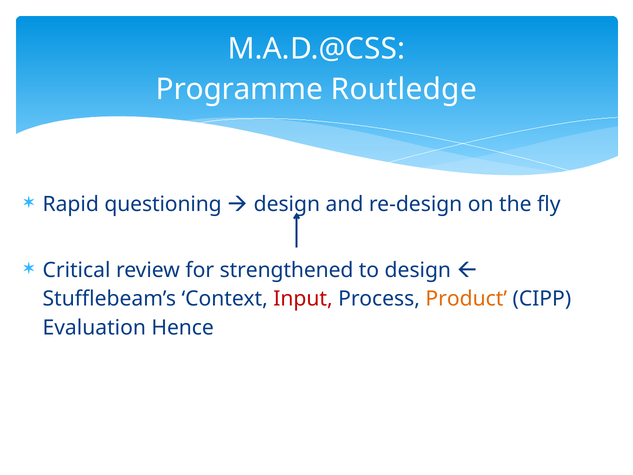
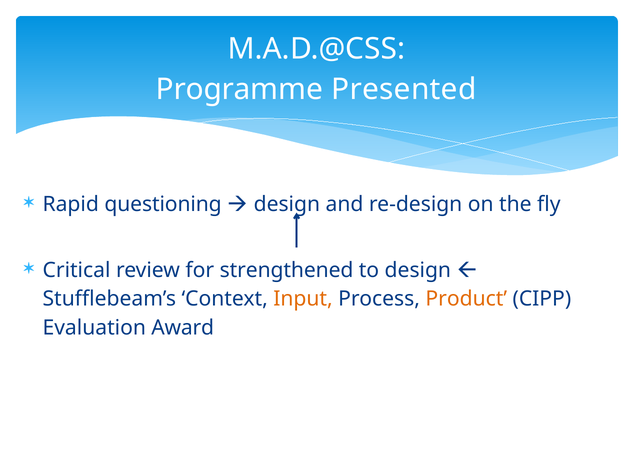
Routledge: Routledge -> Presented (404, 89)
Input colour: red -> orange (303, 299)
Hence: Hence -> Award (183, 328)
